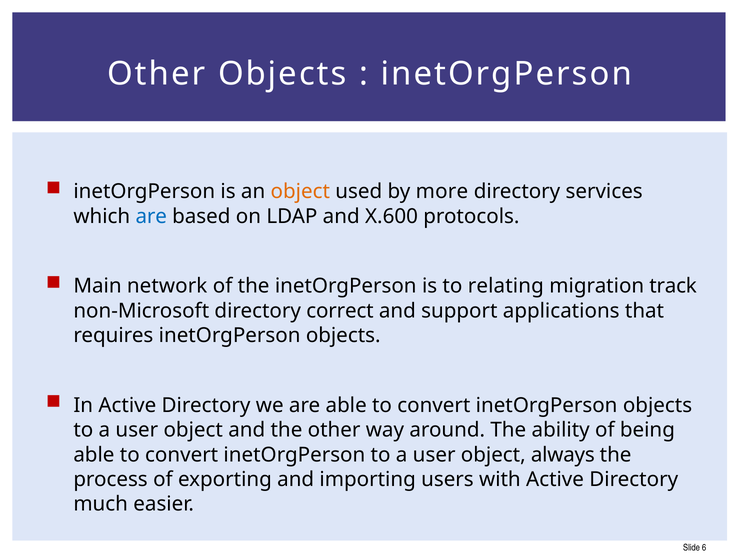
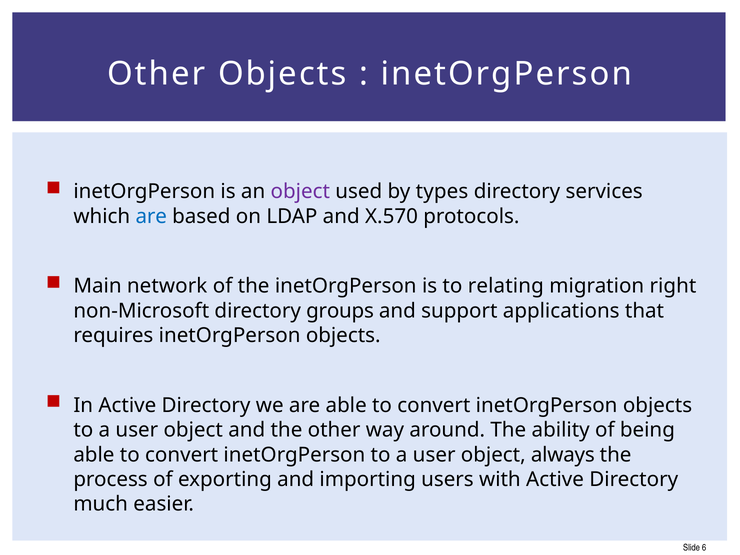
object colour: orange -> purple (300, 192)
more: more -> types (442, 192)
X.600: X.600 -> X.570 (391, 216)
track: track -> right (673, 286)
correct: correct -> groups (340, 311)
